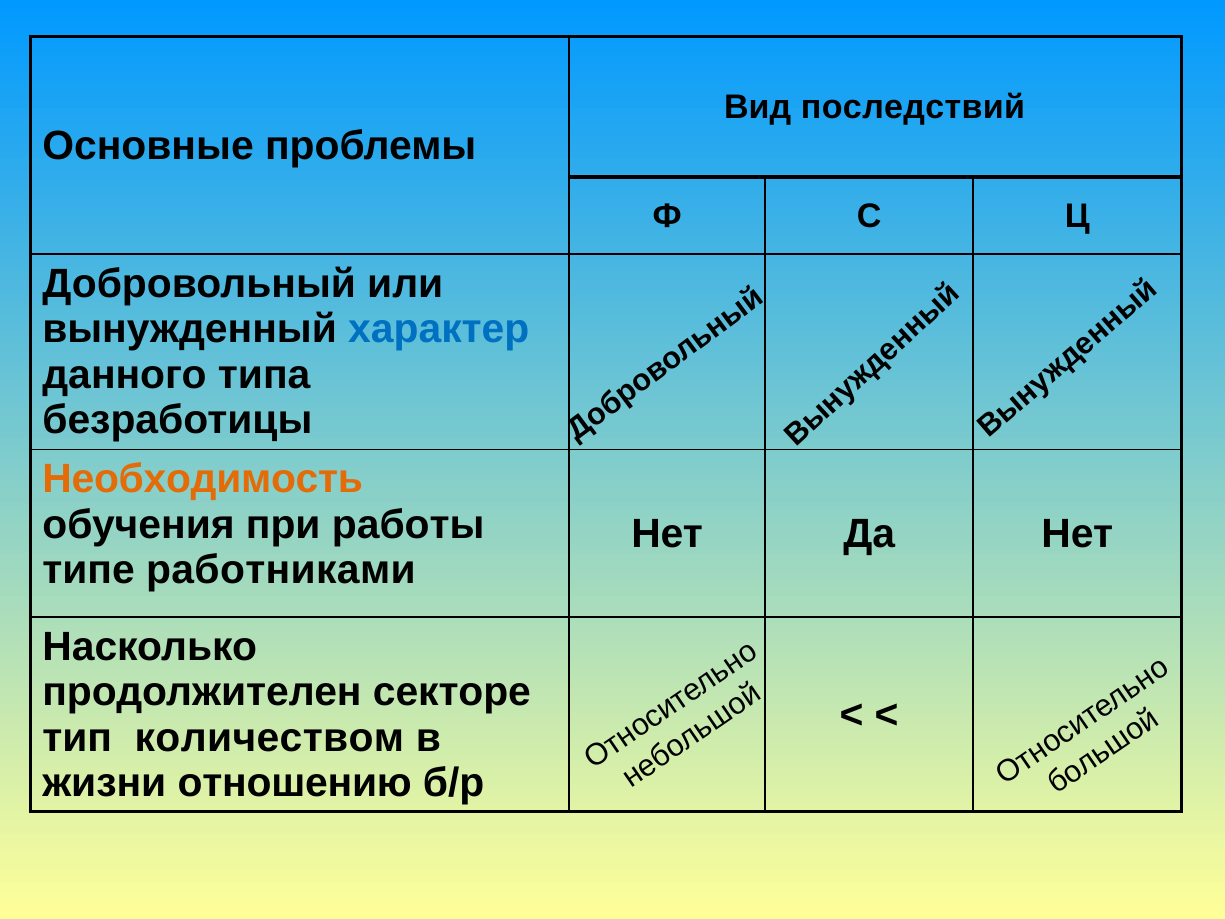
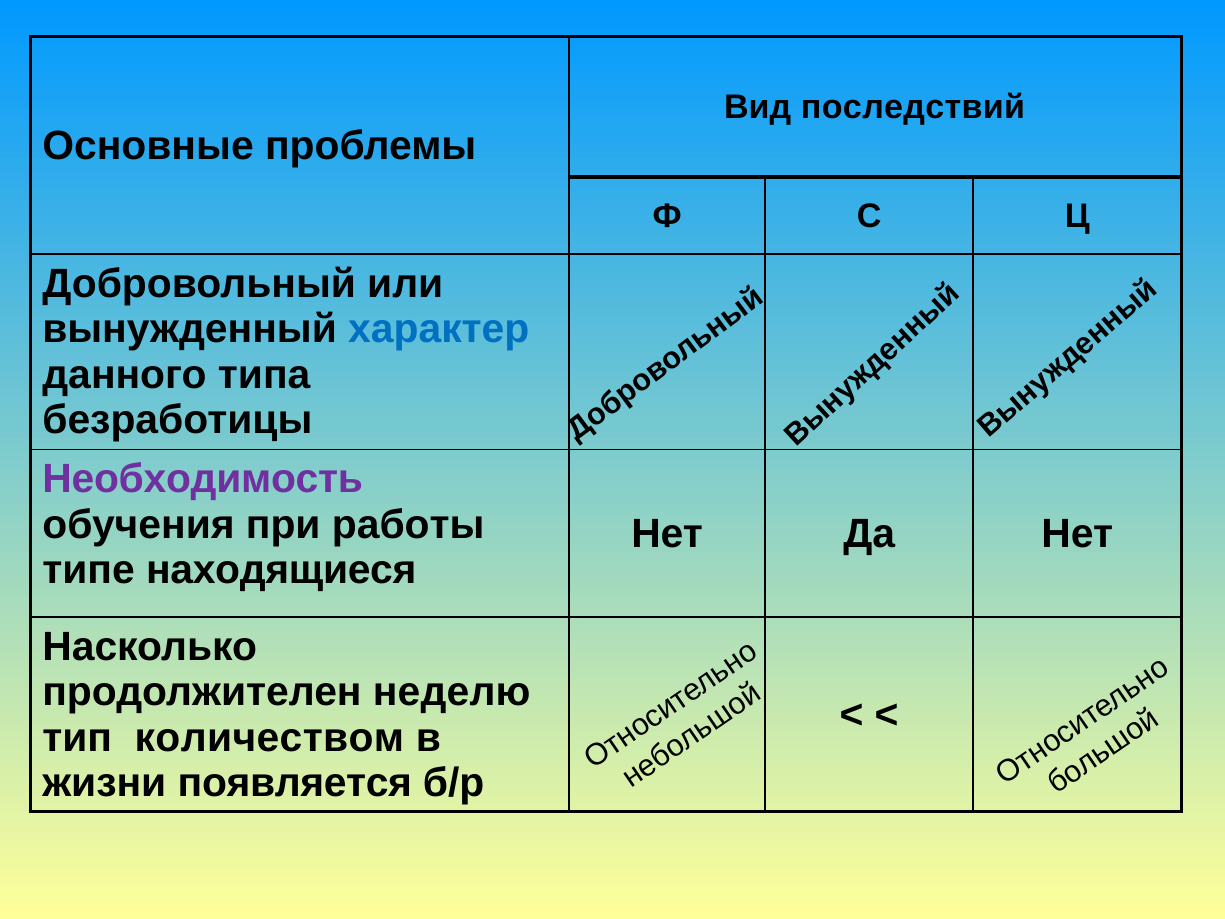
Необходимость colour: orange -> purple (203, 479)
работниками: работниками -> находящиеся (281, 570)
секторе: секторе -> неделю (452, 692)
отношению: отношению -> появляется (295, 783)
